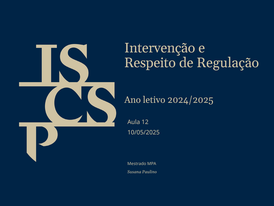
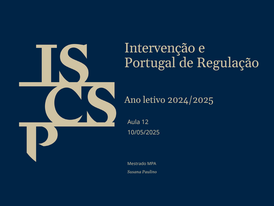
Respeito: Respeito -> Portugal (150, 63)
